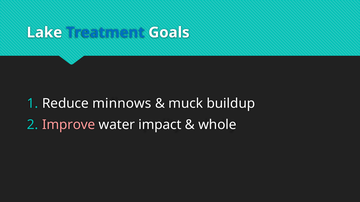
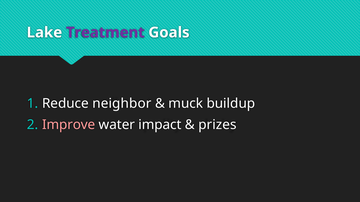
Treatment colour: blue -> purple (105, 33)
minnows: minnows -> neighbor (122, 104)
whole: whole -> prizes (217, 125)
